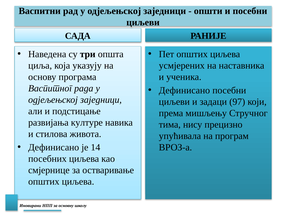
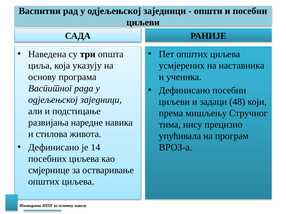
97: 97 -> 48 (237, 102)
културе: културе -> наредне (87, 123)
